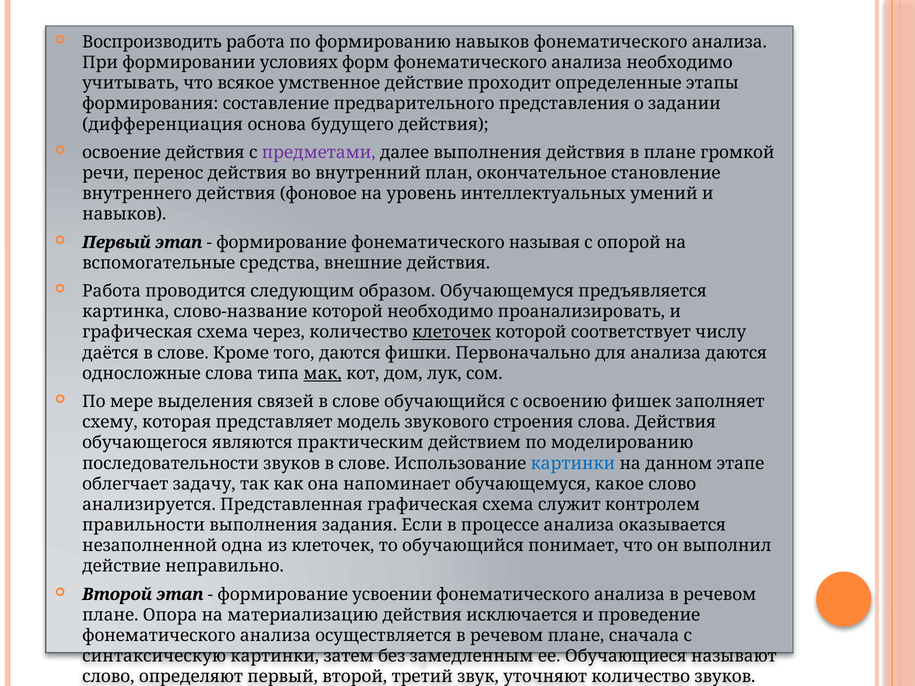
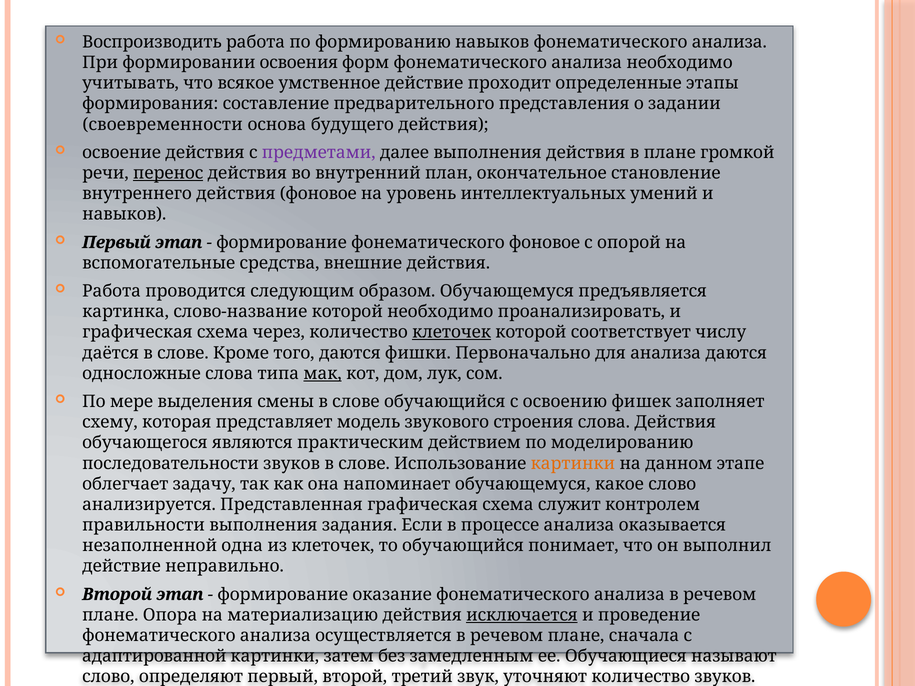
условиях: условиях -> освоения (299, 63)
дифференциация: дифференциация -> своевременности (163, 124)
перенос underline: none -> present (168, 173)
фонематического называя: называя -> фоновое (545, 243)
связей: связей -> смены (286, 402)
картинки colour: blue -> orange (573, 464)
усвоении: усвоении -> оказание (392, 595)
исключается underline: none -> present (522, 615)
синтаксическую: синтаксическую -> адаптированной (154, 656)
